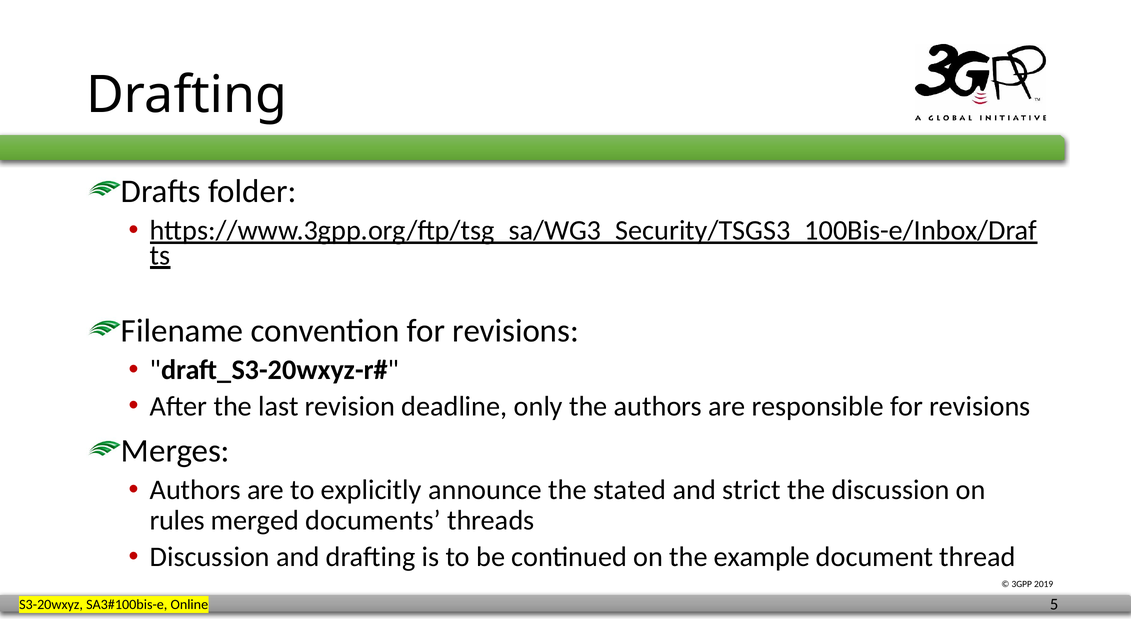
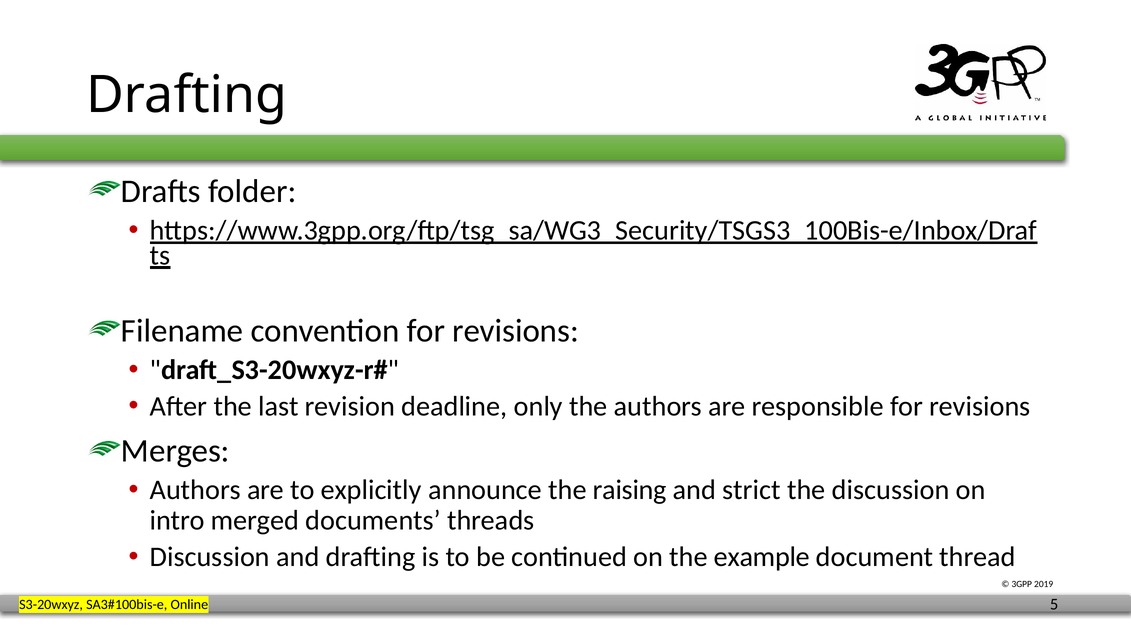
stated: stated -> raising (630, 490)
rules: rules -> intro (177, 521)
